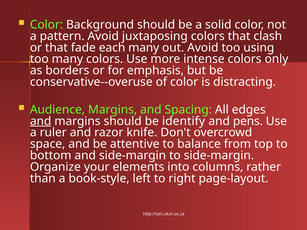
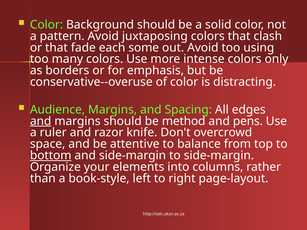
each many: many -> some (144, 48)
identify: identify -> method (184, 121)
bottom underline: none -> present (51, 156)
